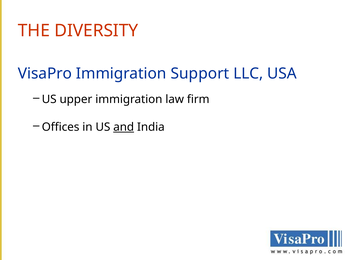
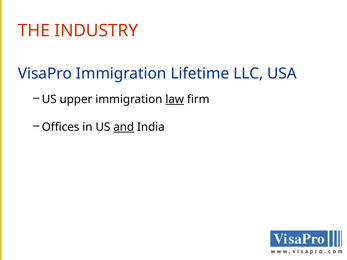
DIVERSITY: DIVERSITY -> INDUSTRY (96, 31)
Support: Support -> Lifetime (200, 74)
law underline: none -> present (175, 99)
